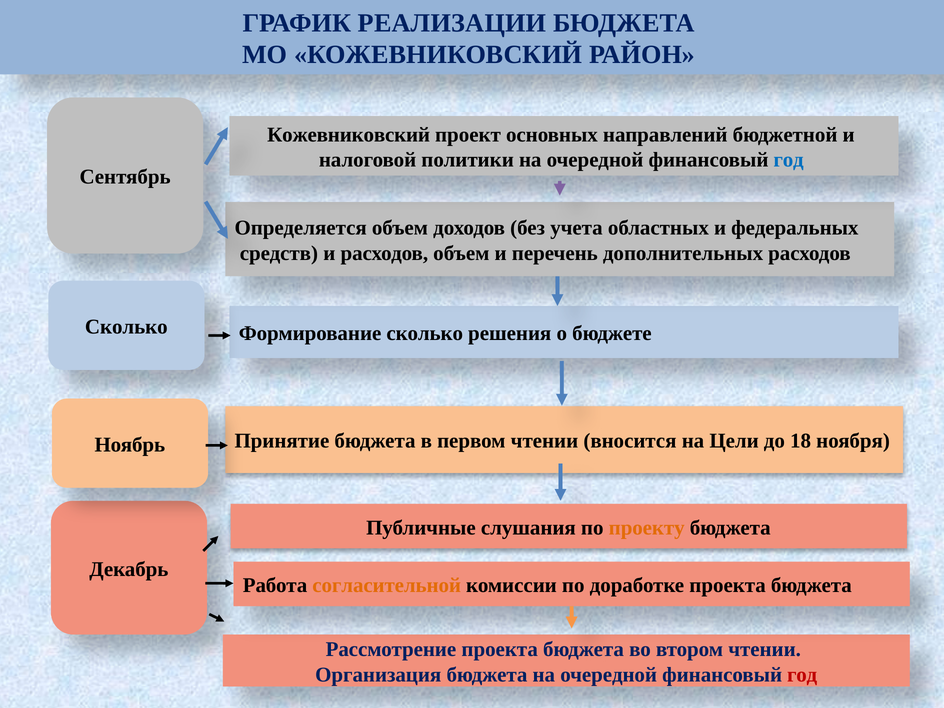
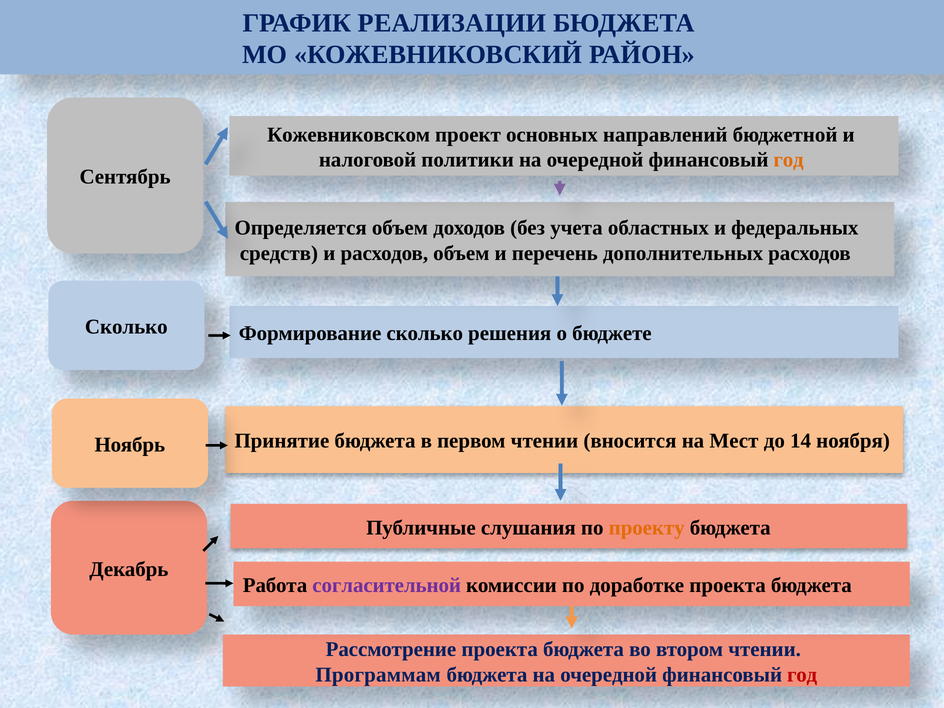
Кожевниковский: Кожевниковский -> Кожевниковском (349, 135)
год colour: blue -> orange (789, 160)
Цели: Цели -> Мест (734, 441)
18: 18 -> 14 (801, 441)
согласительной colour: orange -> purple (387, 585)
Организация: Организация -> Программам (378, 675)
